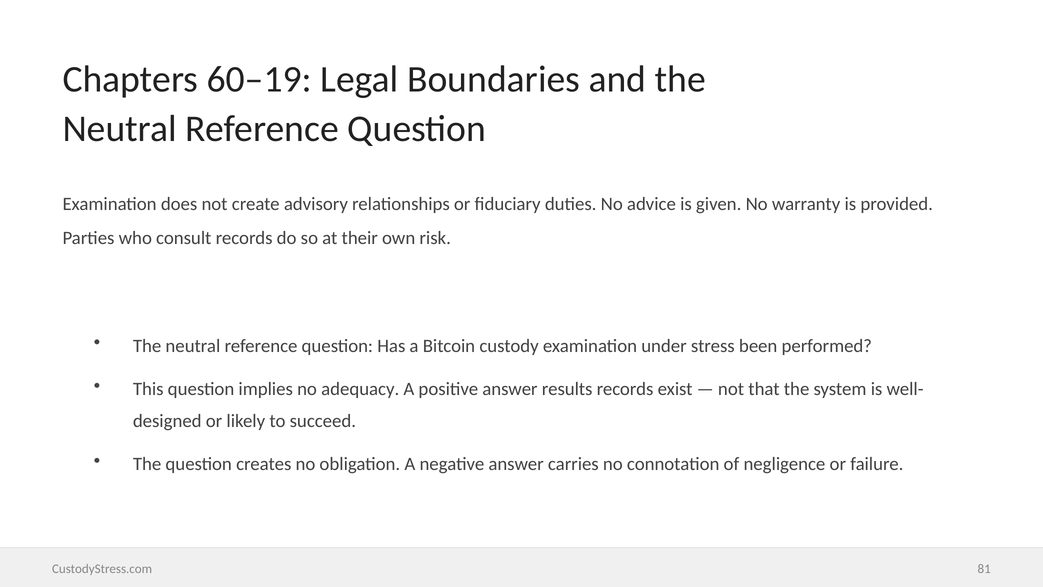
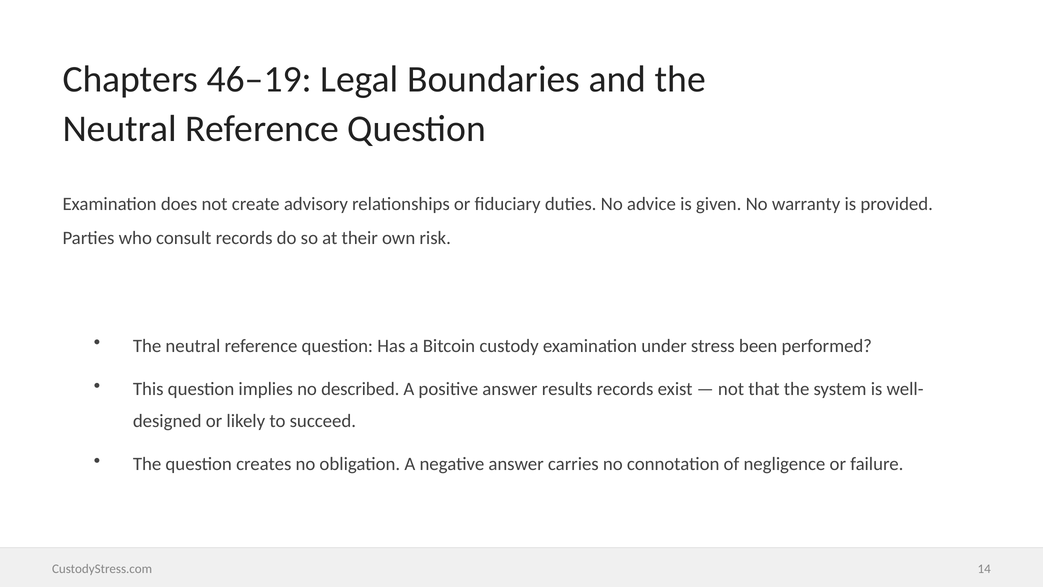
60–19: 60–19 -> 46–19 (259, 79)
adequacy: adequacy -> described (360, 389)
81: 81 -> 14 (984, 569)
